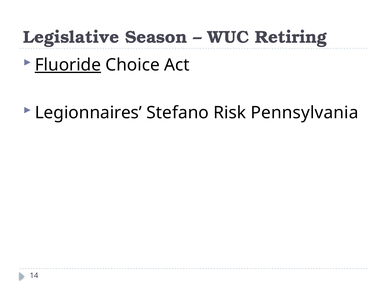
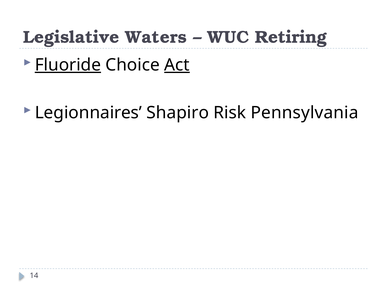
Season: Season -> Waters (156, 37)
Act underline: none -> present (177, 65)
Stefano: Stefano -> Shapiro (178, 113)
